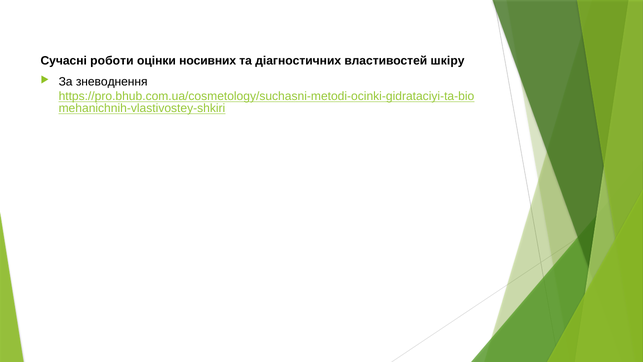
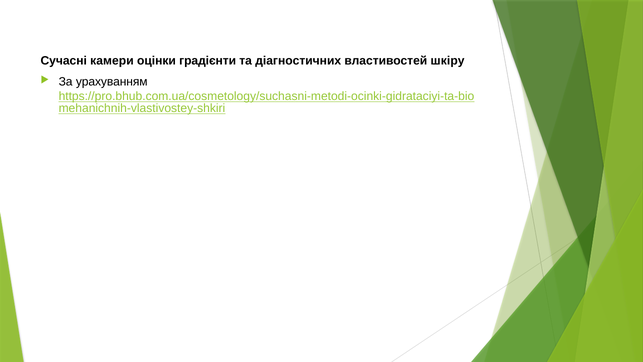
роботи: роботи -> камери (112, 61)
носивних: носивних -> градієнти (208, 61)
зневоднення: зневоднення -> урахуванням (112, 82)
